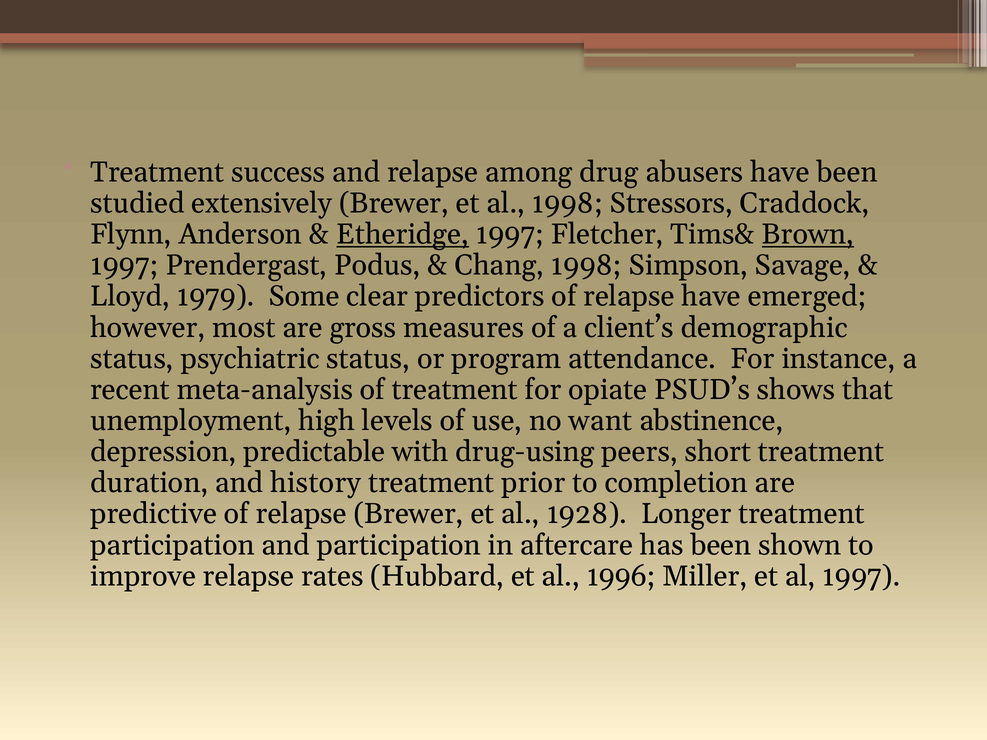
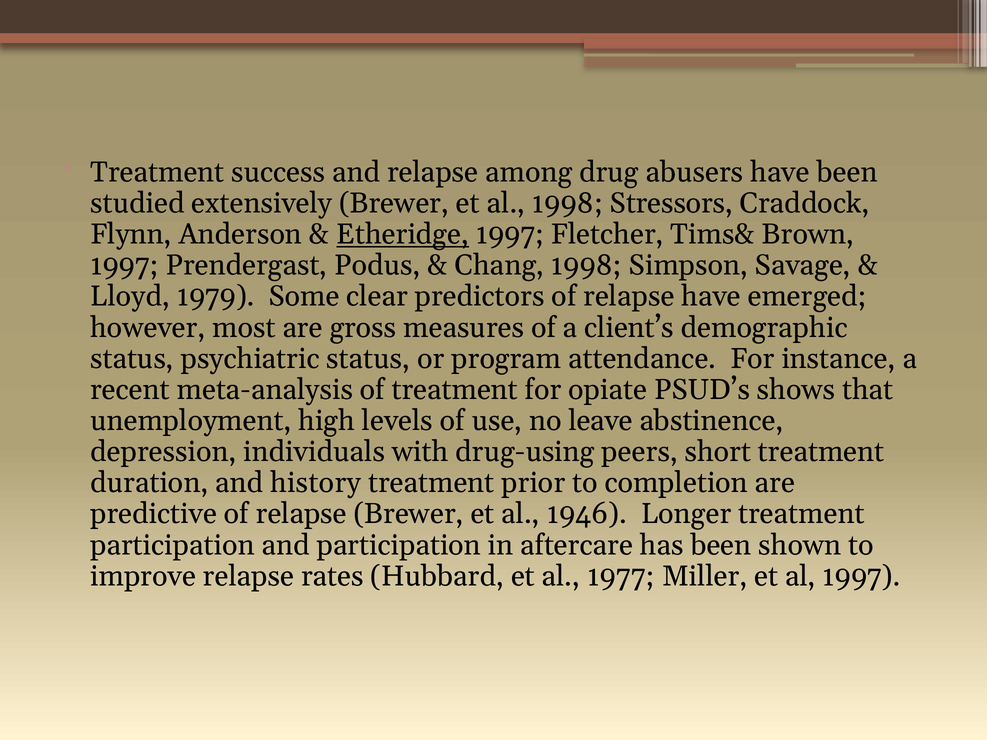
Brown underline: present -> none (808, 234)
want: want -> leave (601, 421)
predictable: predictable -> individuals (314, 452)
1928: 1928 -> 1946 (587, 514)
1996: 1996 -> 1977 (621, 576)
